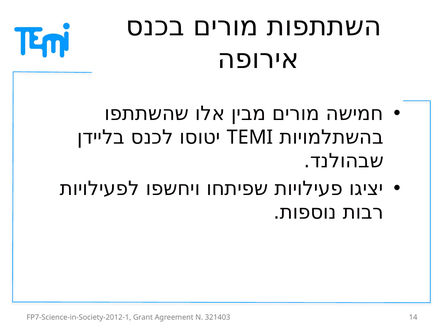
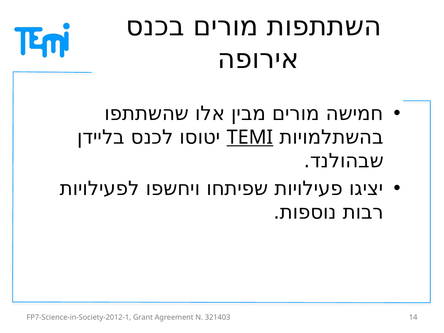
TEMI underline: none -> present (250, 137)
